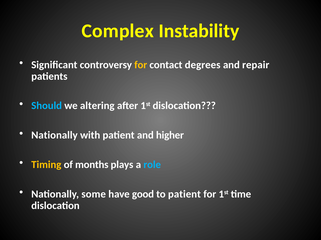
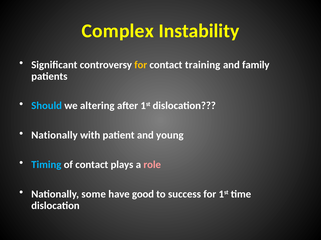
degrees: degrees -> training (203, 65)
repair: repair -> family (256, 65)
higher: higher -> young (170, 136)
Timing colour: yellow -> light blue (46, 165)
of months: months -> contact (92, 165)
role colour: light blue -> pink (152, 165)
to patient: patient -> success (185, 195)
